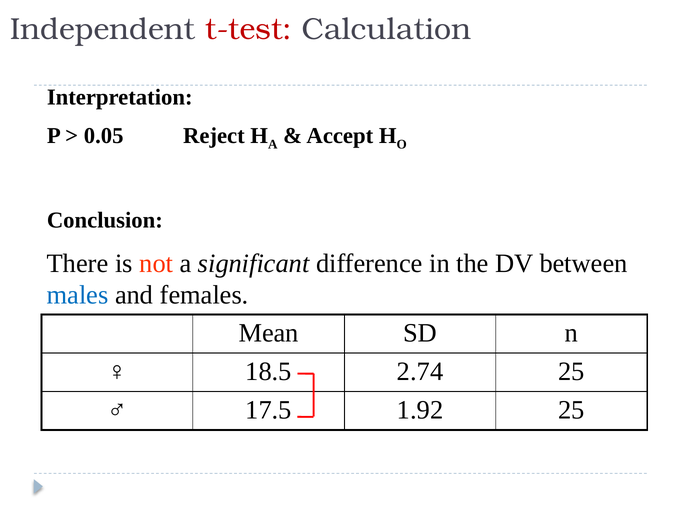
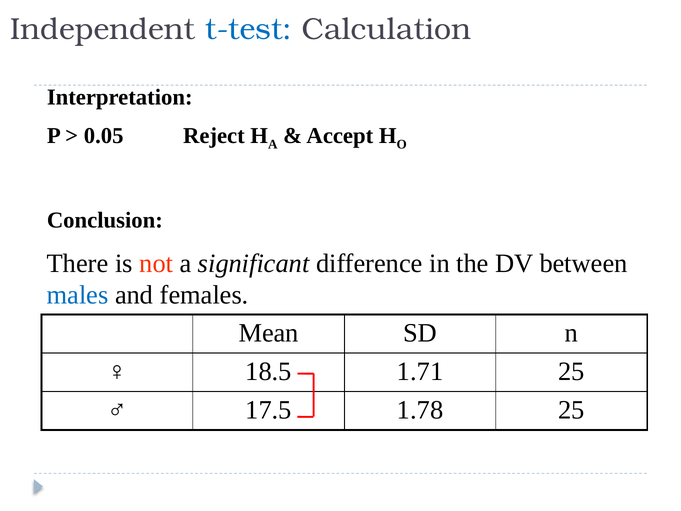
t-test colour: red -> blue (249, 29)
2.74: 2.74 -> 1.71 (420, 371)
1.92: 1.92 -> 1.78 (420, 410)
